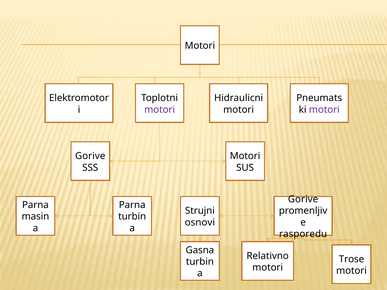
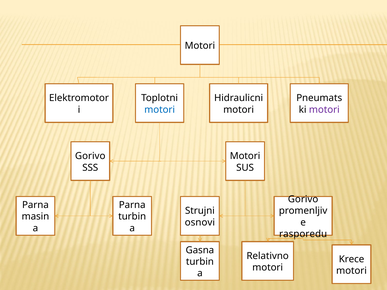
motori colour: purple -> blue (160, 110)
Gorive: Gorive -> Gorivo (90, 156)
Gorive: Gorive -> Gorivo (303, 199)
Trose: Trose -> Krece (352, 259)
